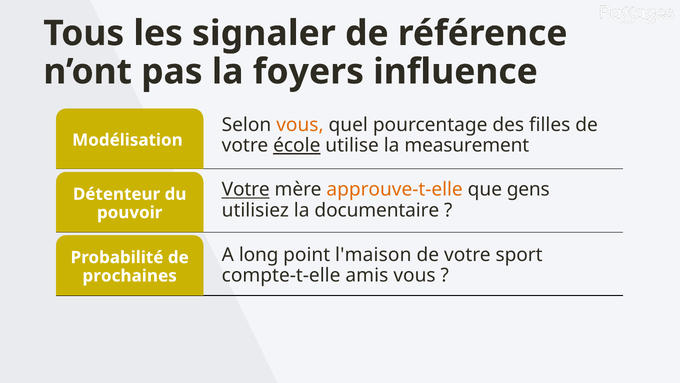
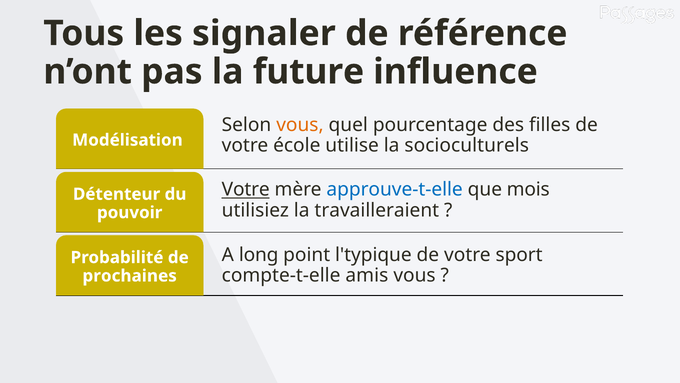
foyers: foyers -> future (308, 72)
école underline: present -> none (297, 145)
measurement: measurement -> socioculturels (467, 145)
approuve-t-elle colour: orange -> blue (395, 189)
gens: gens -> mois (528, 189)
documentaire: documentaire -> travailleraient (377, 210)
l'maison: l'maison -> l'typique (373, 255)
